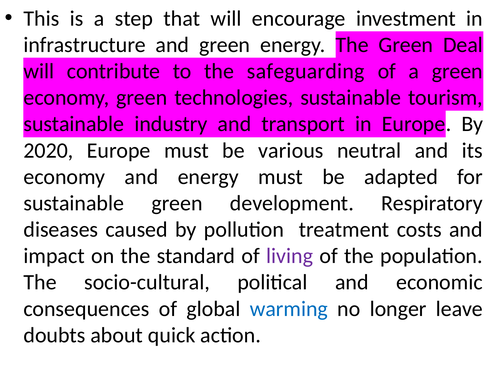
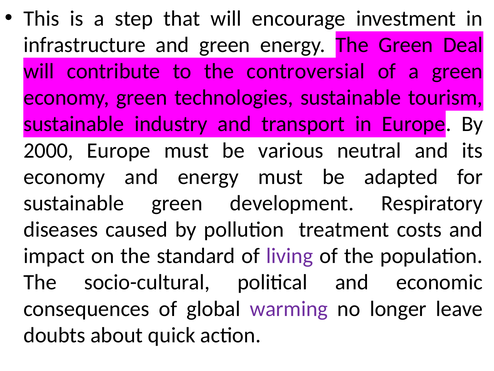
safeguarding: safeguarding -> controversial (306, 71)
2020: 2020 -> 2000 (48, 150)
warming colour: blue -> purple (289, 308)
